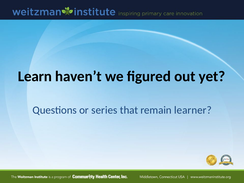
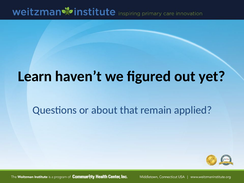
series: series -> about (104, 110)
learner: learner -> applied (193, 110)
